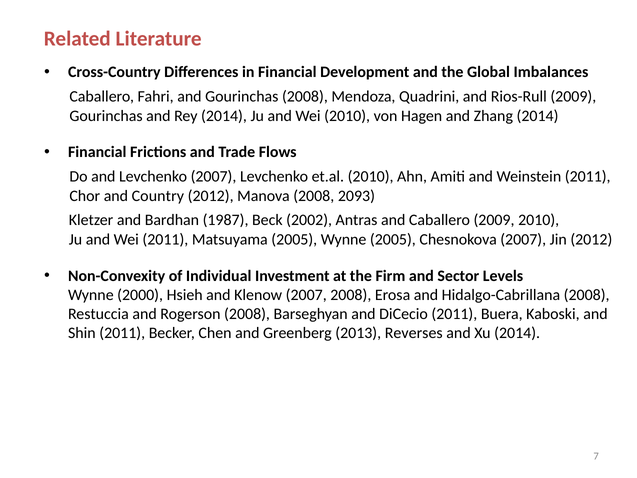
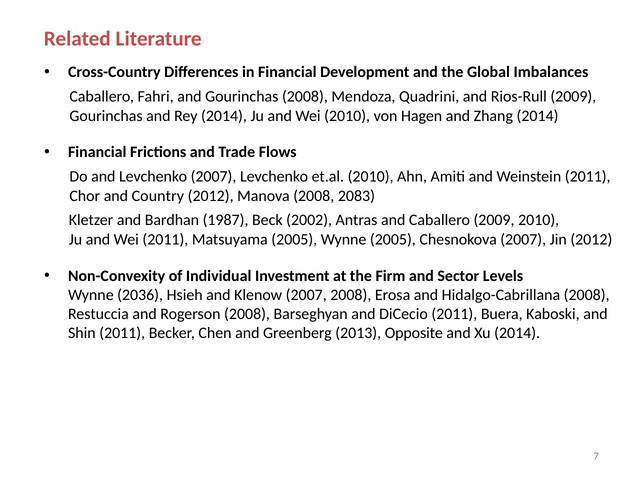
2093: 2093 -> 2083 (356, 196)
2000: 2000 -> 2036 (140, 295)
Reverses: Reverses -> Opposite (414, 333)
